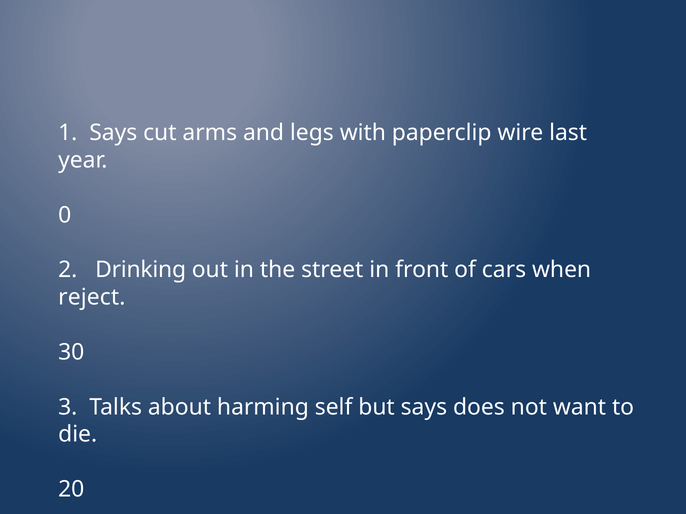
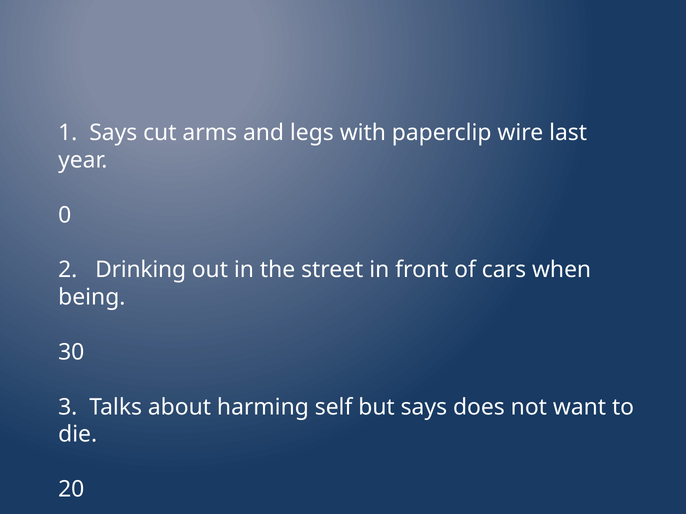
reject: reject -> being (92, 298)
